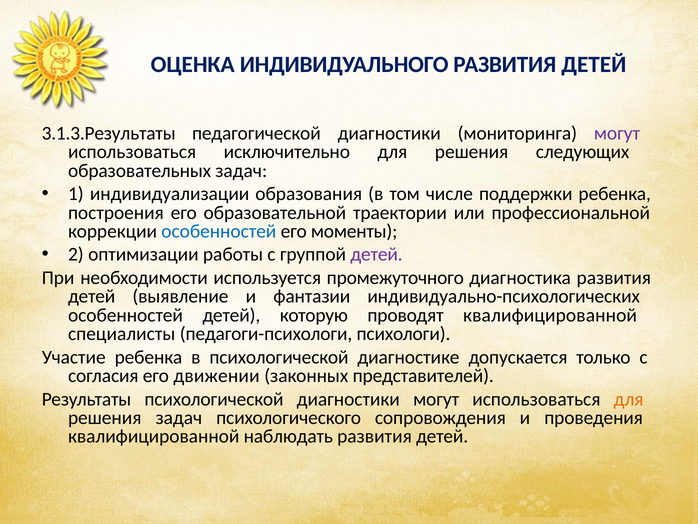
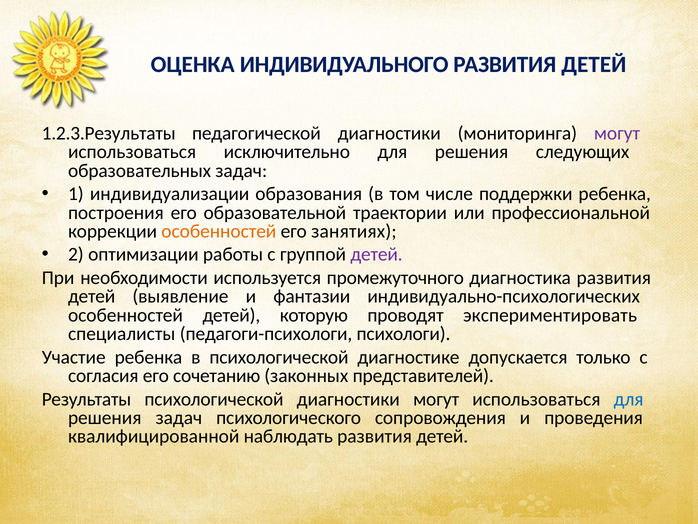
3.1.3.Результаты: 3.1.3.Результаты -> 1.2.3.Результаты (109, 133)
особенностей colour: blue -> orange (219, 231)
моменты: моменты -> занятиях (354, 231)
проводят квалифицированной: квалифицированной -> экспериментировать (550, 315)
движении: движении -> сочетанию (217, 375)
для colour: orange -> blue (629, 399)
